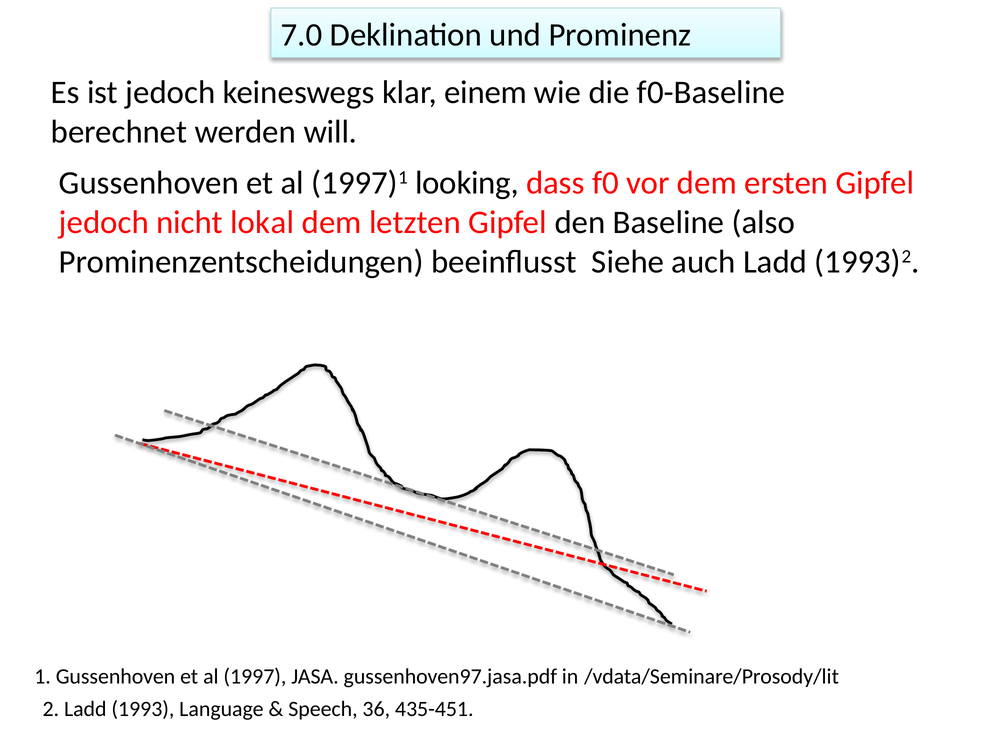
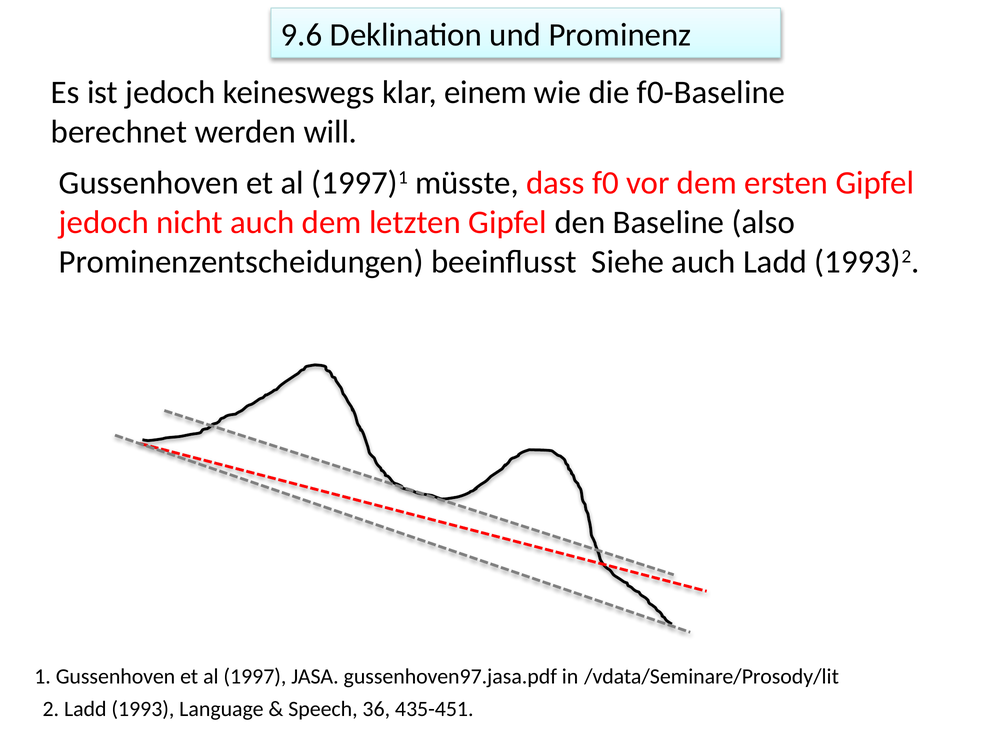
7.0: 7.0 -> 9.6 (302, 35)
looking: looking -> müsste (467, 183)
nicht lokal: lokal -> auch (262, 222)
